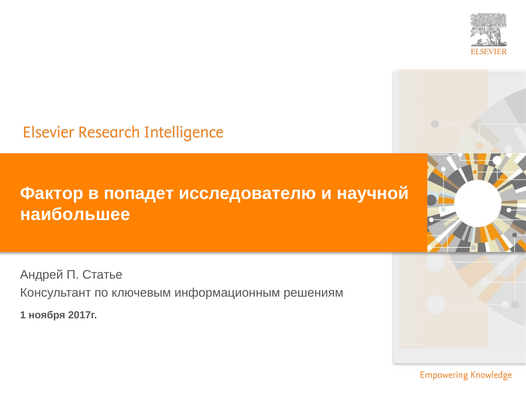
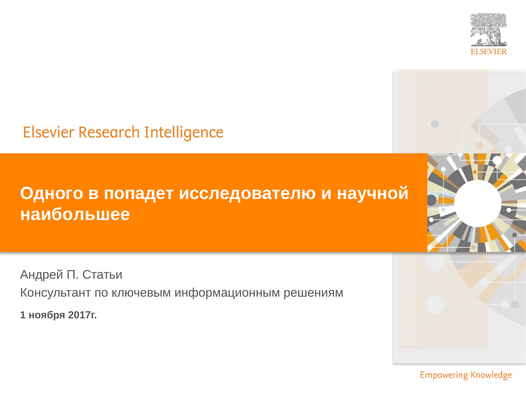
Фактор: Фактор -> Одного (52, 193)
Статье: Статье -> Статьи (102, 274)
